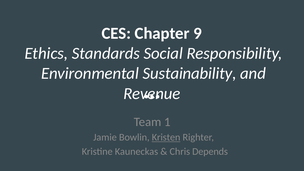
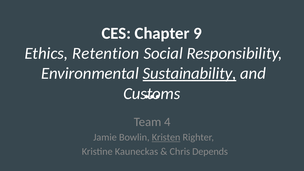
Standards: Standards -> Retention (106, 53)
Sustainability underline: none -> present (190, 73)
Revenue: Revenue -> Customs (152, 93)
1: 1 -> 4 (167, 122)
